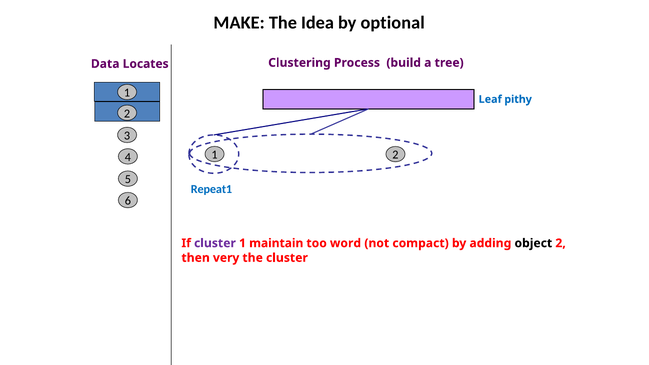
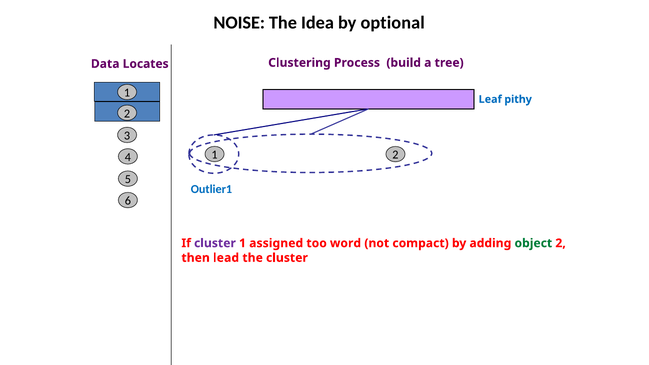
MAKE: MAKE -> NOISE (239, 23)
Repeat1: Repeat1 -> Outlier1 (211, 190)
maintain: maintain -> assigned (276, 243)
object colour: black -> green (533, 243)
very: very -> lead (226, 258)
